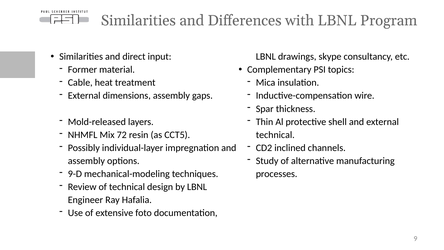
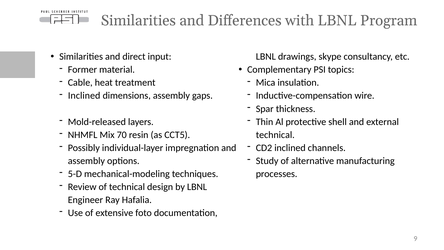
External: External -> Inclined (84, 96)
72: 72 -> 70 (122, 135)
9-D: 9-D -> 5-D (75, 174)
